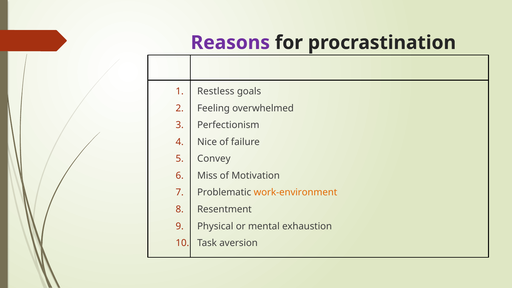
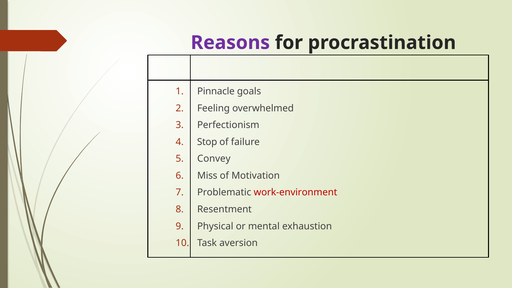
Restless: Restless -> Pinnacle (216, 91)
Nice: Nice -> Stop (207, 142)
work-environment colour: orange -> red (295, 192)
